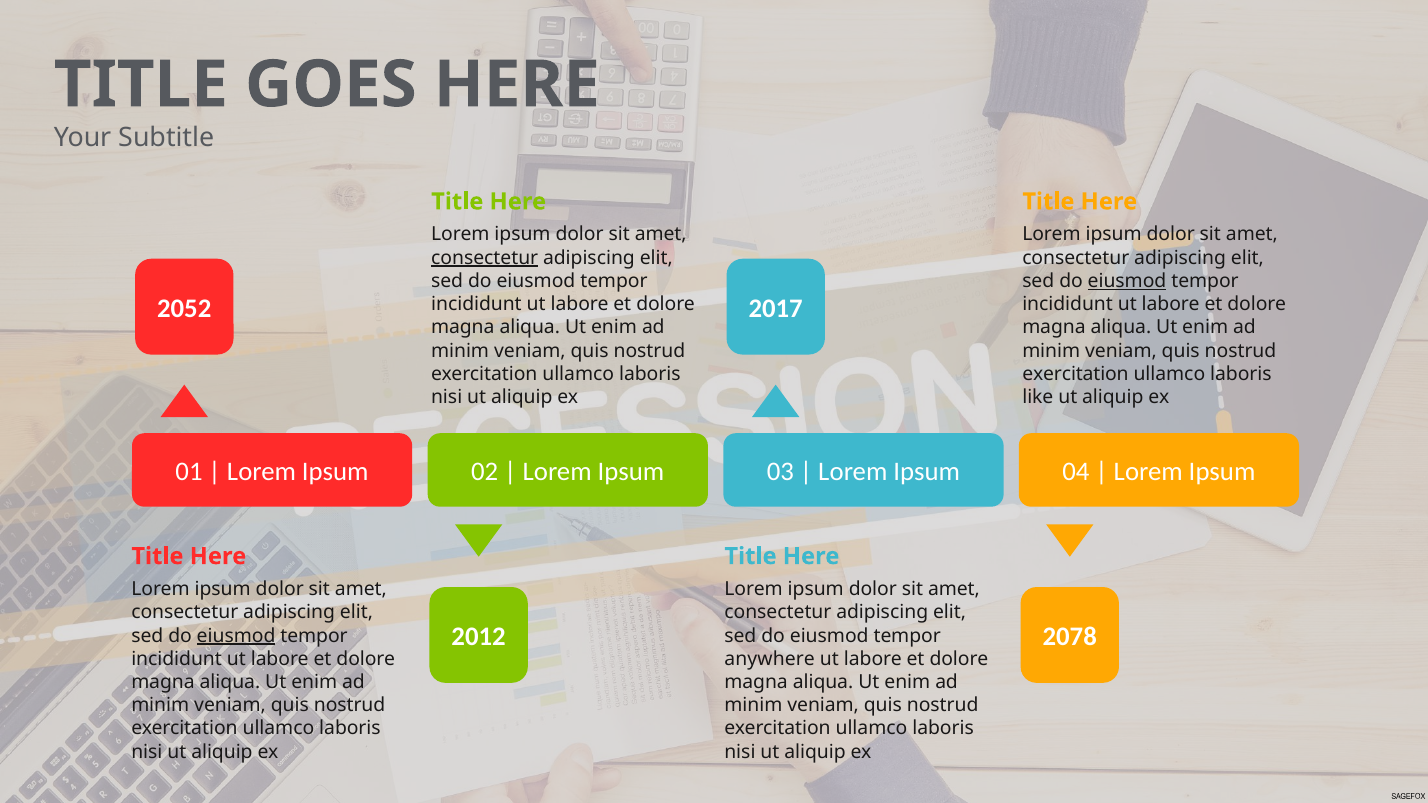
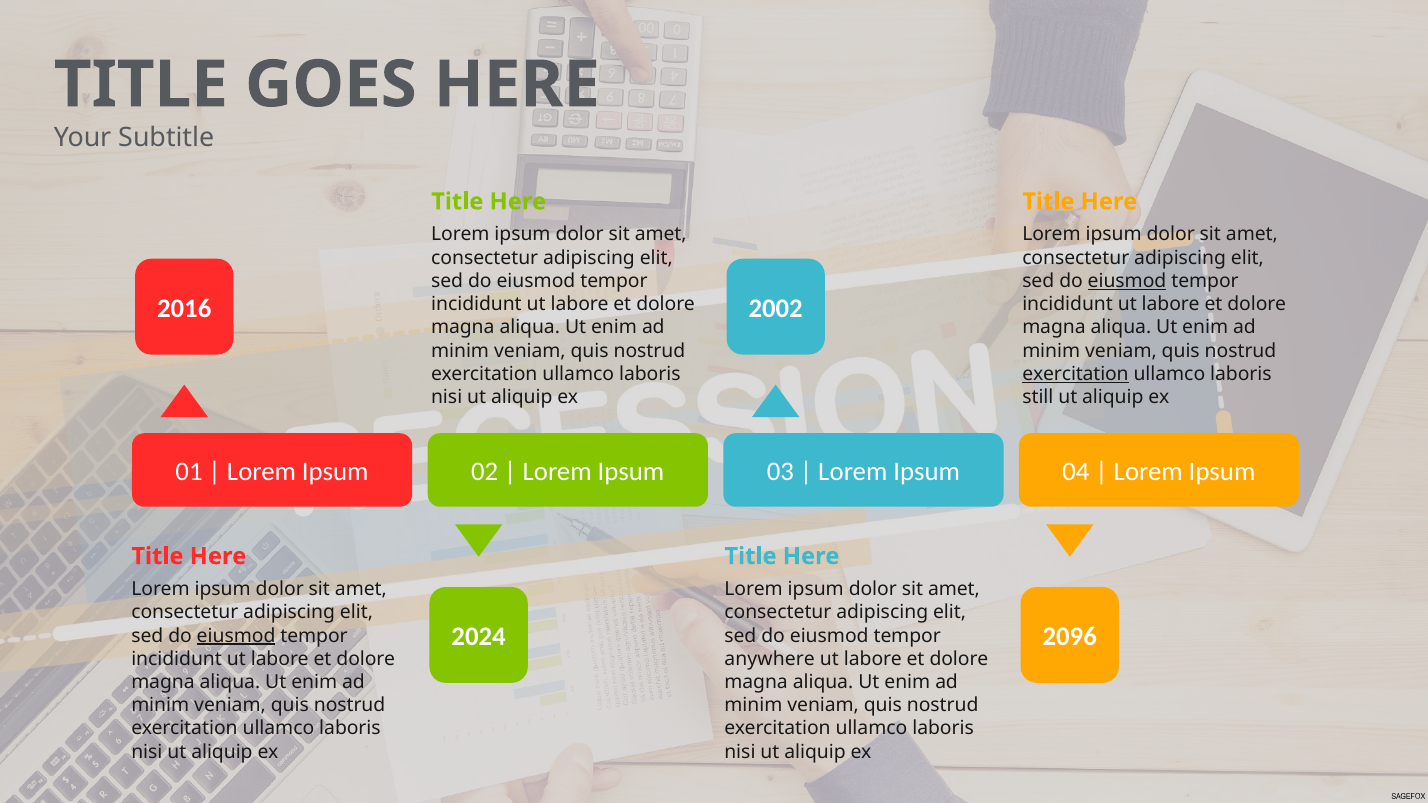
consectetur underline: present -> none (485, 258)
2052: 2052 -> 2016 (184, 309)
2017: 2017 -> 2002 (776, 309)
exercitation underline: none -> present (1076, 374)
like: like -> still (1038, 397)
2012: 2012 -> 2024 (479, 637)
2078: 2078 -> 2096 (1070, 637)
